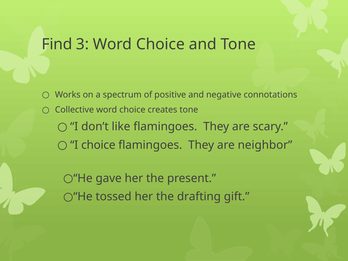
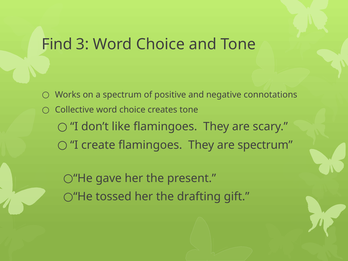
I choice: choice -> create (98, 145)
are neighbor: neighbor -> spectrum (265, 145)
